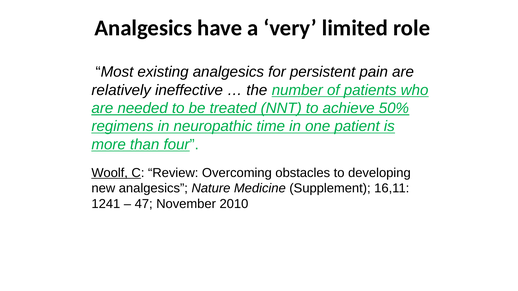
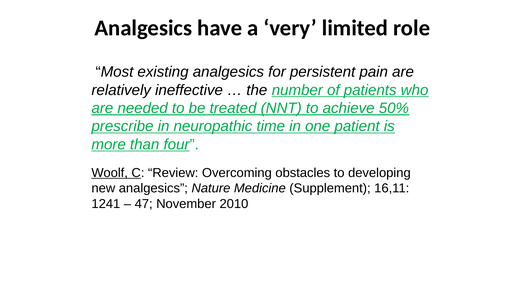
regimens: regimens -> prescribe (122, 126)
